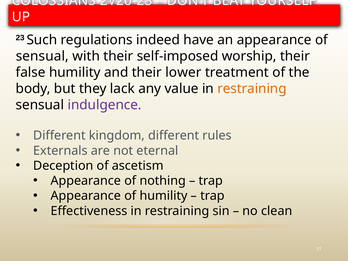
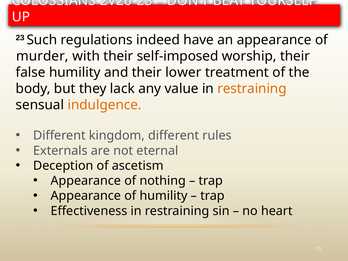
sensual: sensual -> murder (42, 56)
indulgence colour: purple -> orange (105, 105)
clean: clean -> heart (277, 211)
